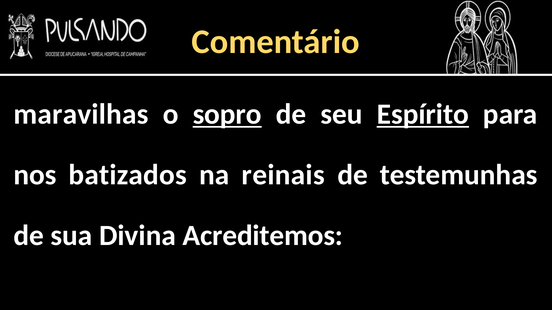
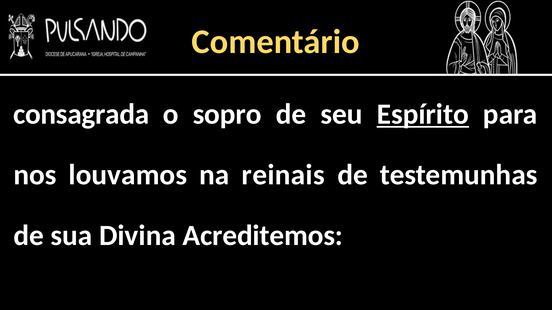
maravilhas: maravilhas -> consagrada (81, 114)
sopro underline: present -> none (227, 114)
batizados: batizados -> louvamos (128, 175)
